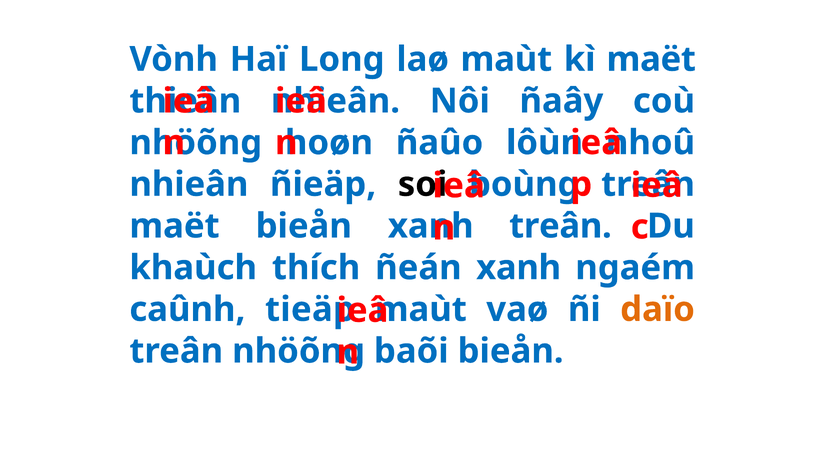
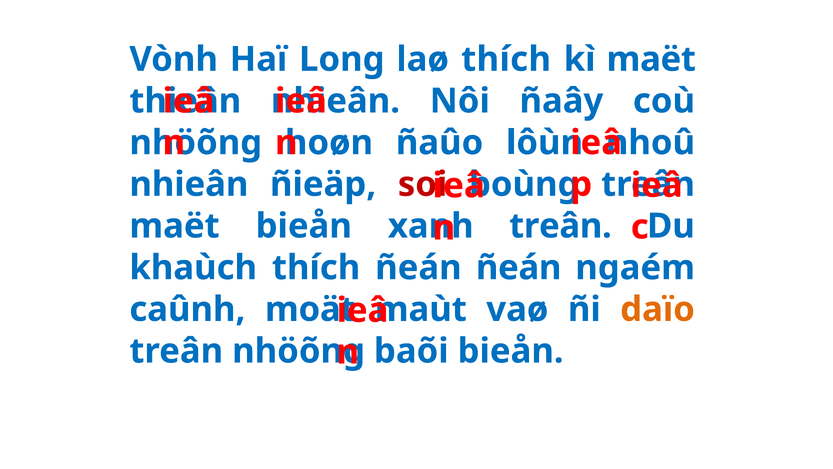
laø maùt: maùt -> thích (506, 59)
soi colour: black -> red (423, 184)
ñeán xanh: xanh -> ñeán (519, 267)
tieäp: tieäp -> moät (310, 309)
